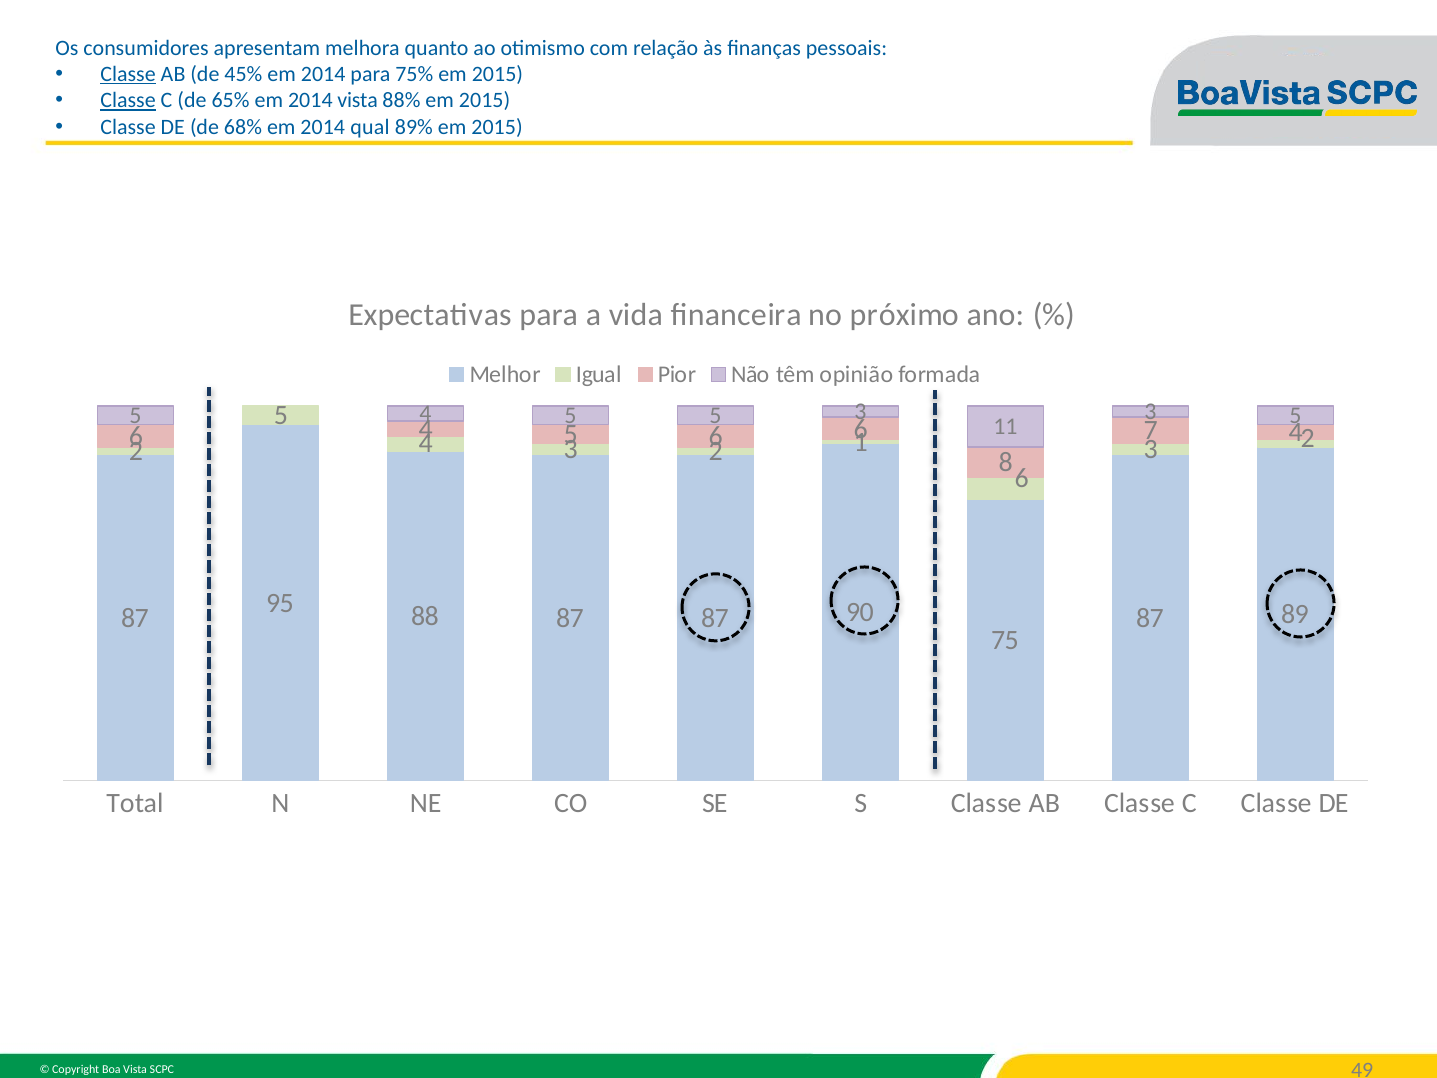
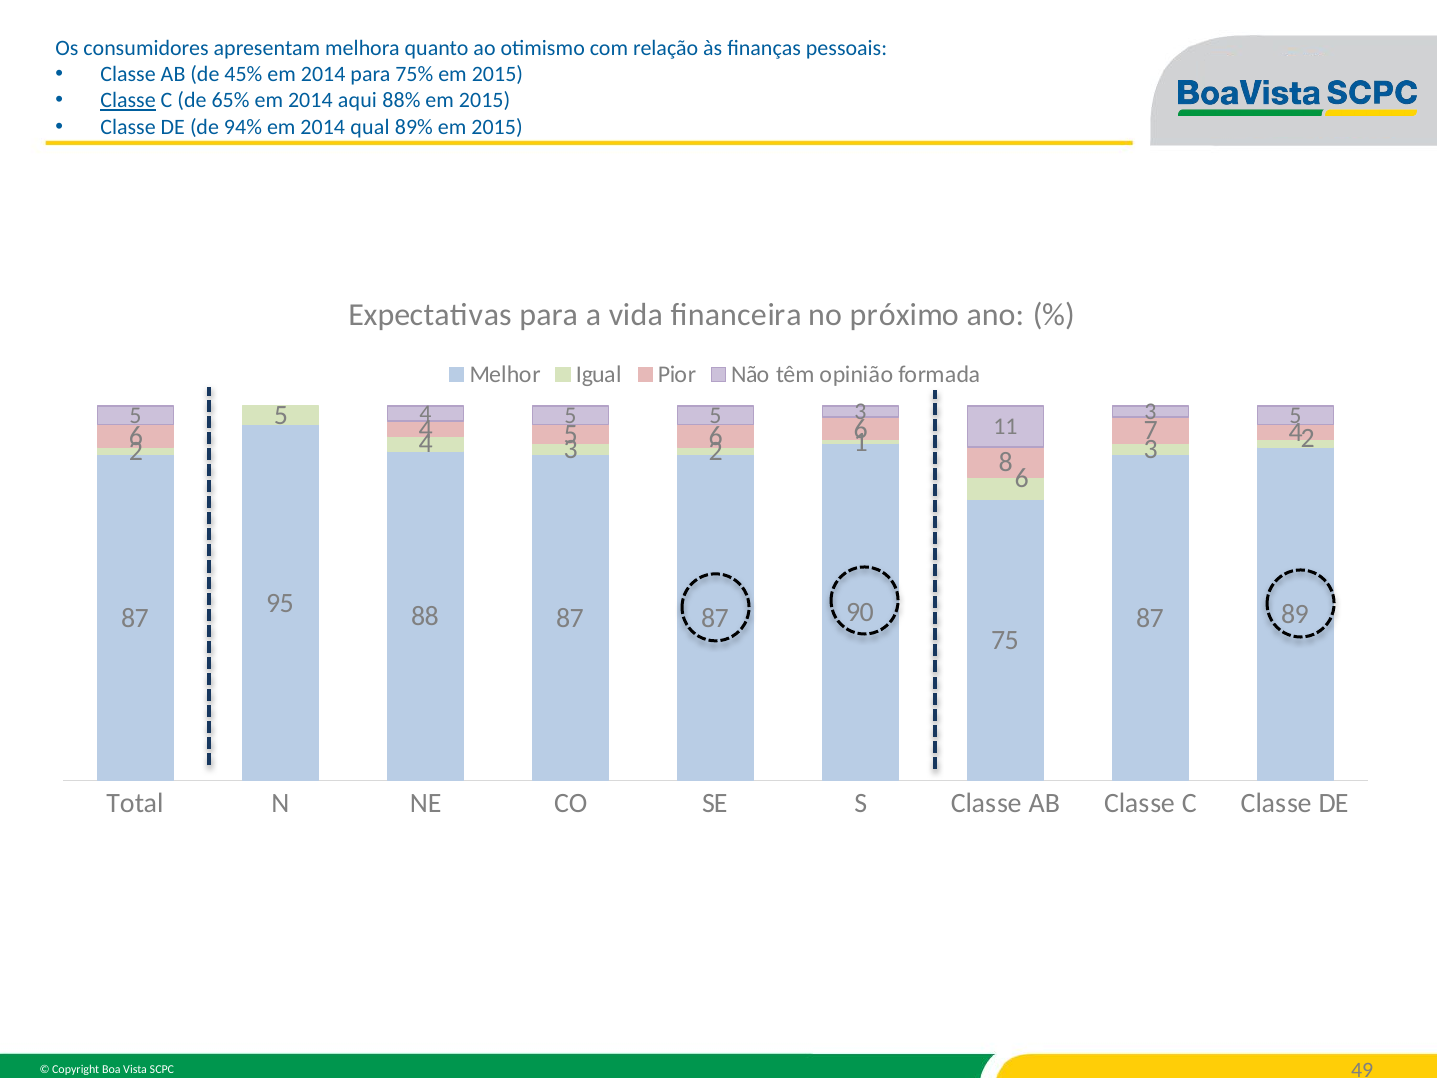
Classe underline: present -> none (128, 74)
2014 vista: vista -> aqui (357, 101)
68%: 68% -> 94% (243, 127)
